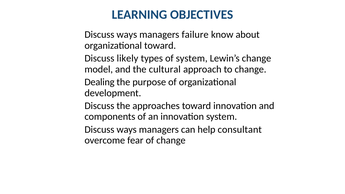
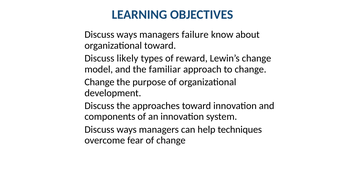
of system: system -> reward (192, 58)
cultural: cultural -> familiar (165, 69)
Dealing: Dealing -> Change (99, 82)
consultant: consultant -> techniques (240, 130)
